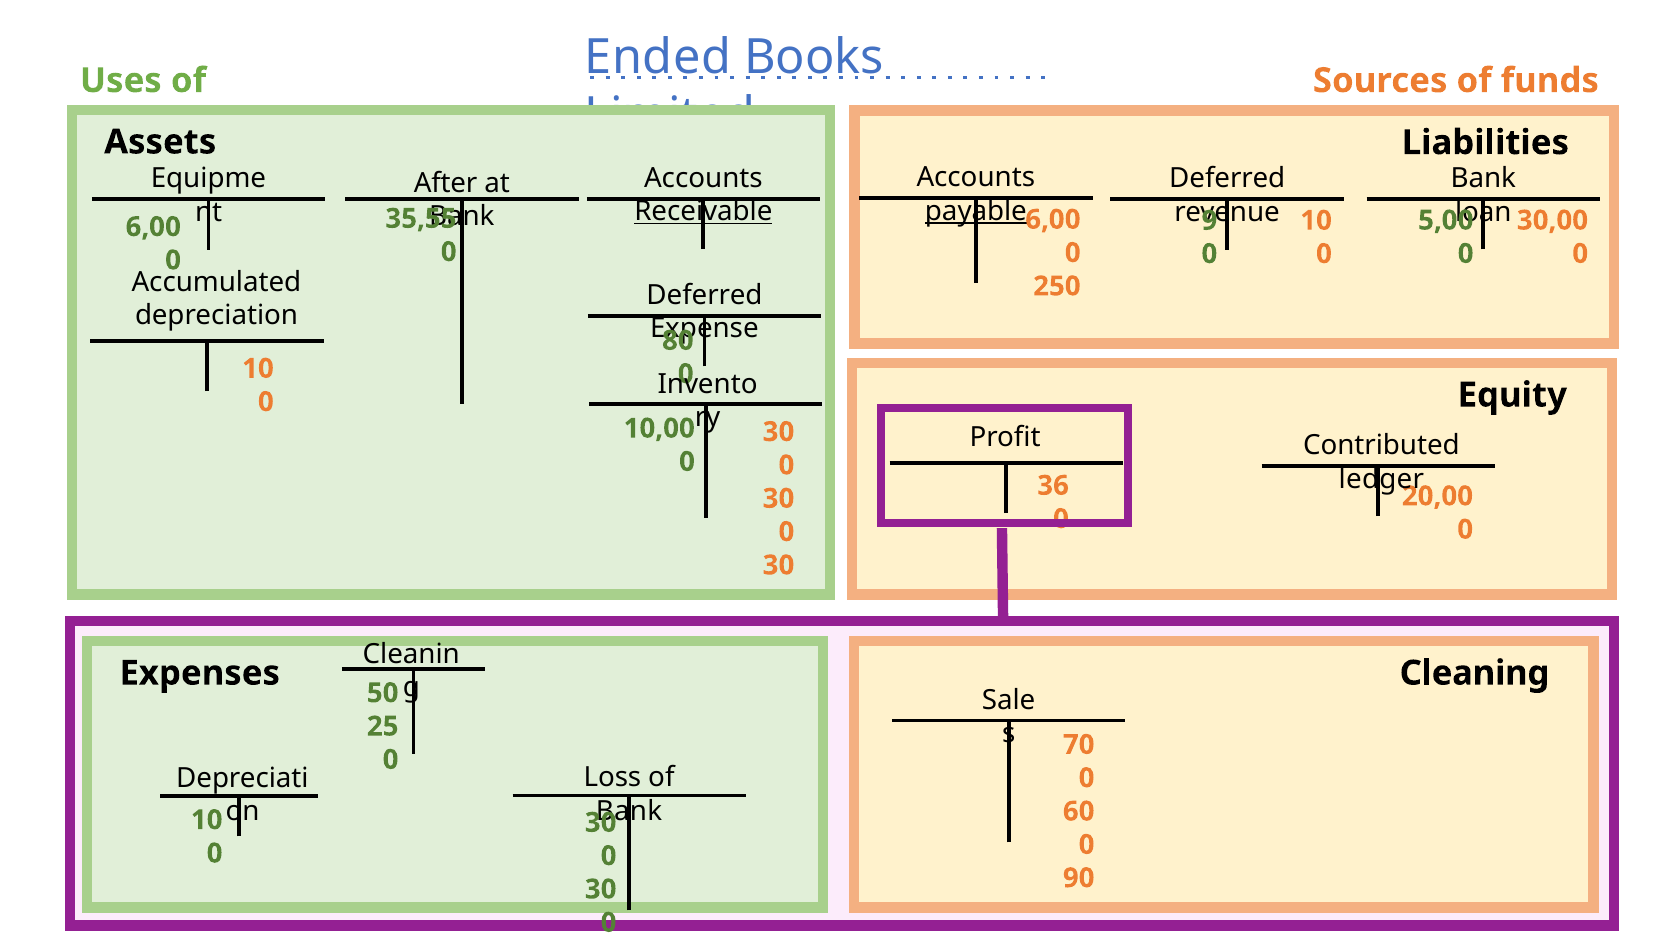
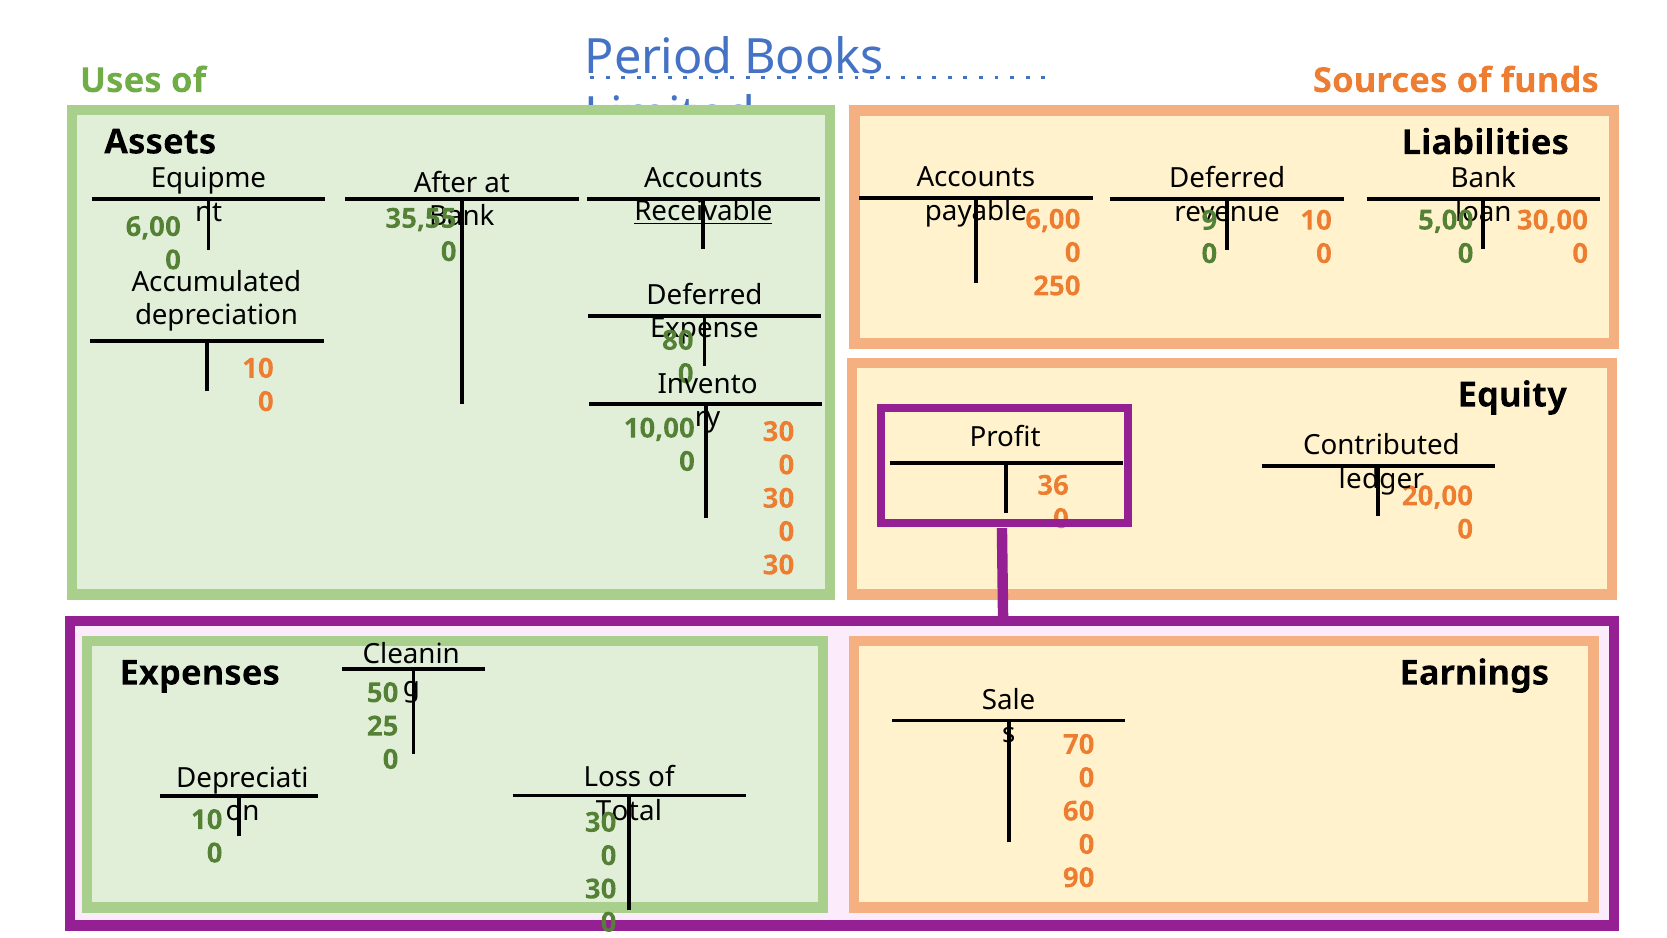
Ended: Ended -> Period (658, 57)
payable underline: present -> none (976, 211)
Cleaning: Cleaning -> Earnings (1474, 673)
Bank: Bank -> Total (629, 811)
